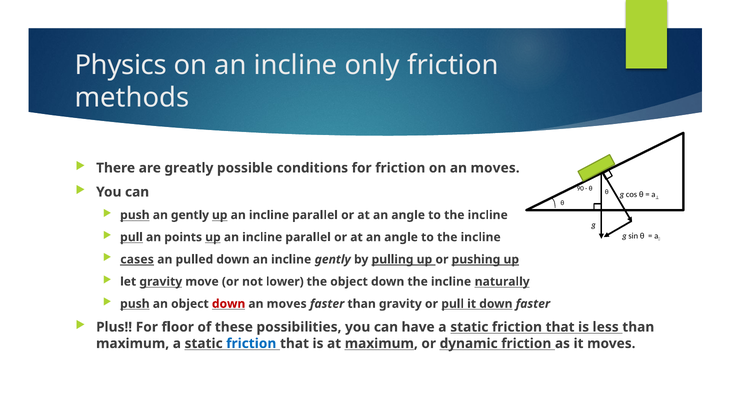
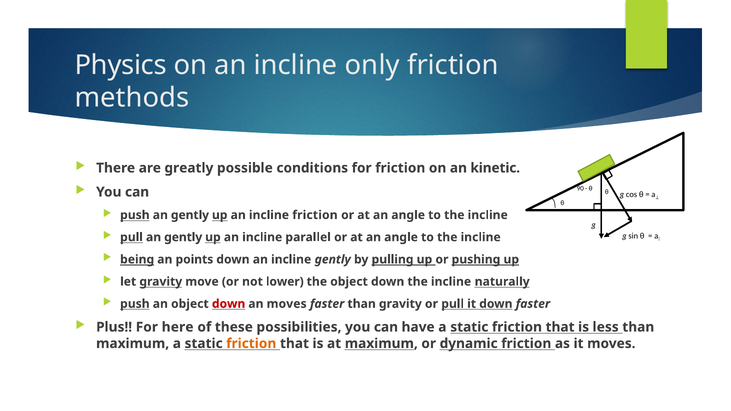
on an moves: moves -> kinetic (495, 168)
parallel: parallel -> friction (315, 215)
pull an points: points -> gently (183, 237)
cases: cases -> being (137, 260)
pulled: pulled -> points (194, 260)
floor: floor -> here (178, 327)
friction colour: blue -> orange (251, 344)
